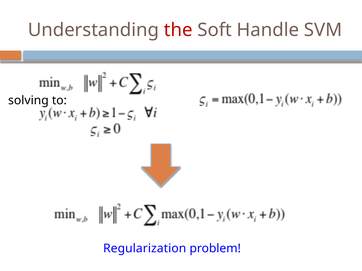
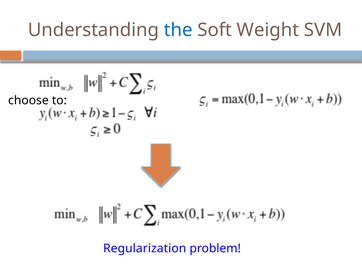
the colour: red -> blue (178, 30)
Handle: Handle -> Weight (268, 30)
solving: solving -> choose (28, 100)
